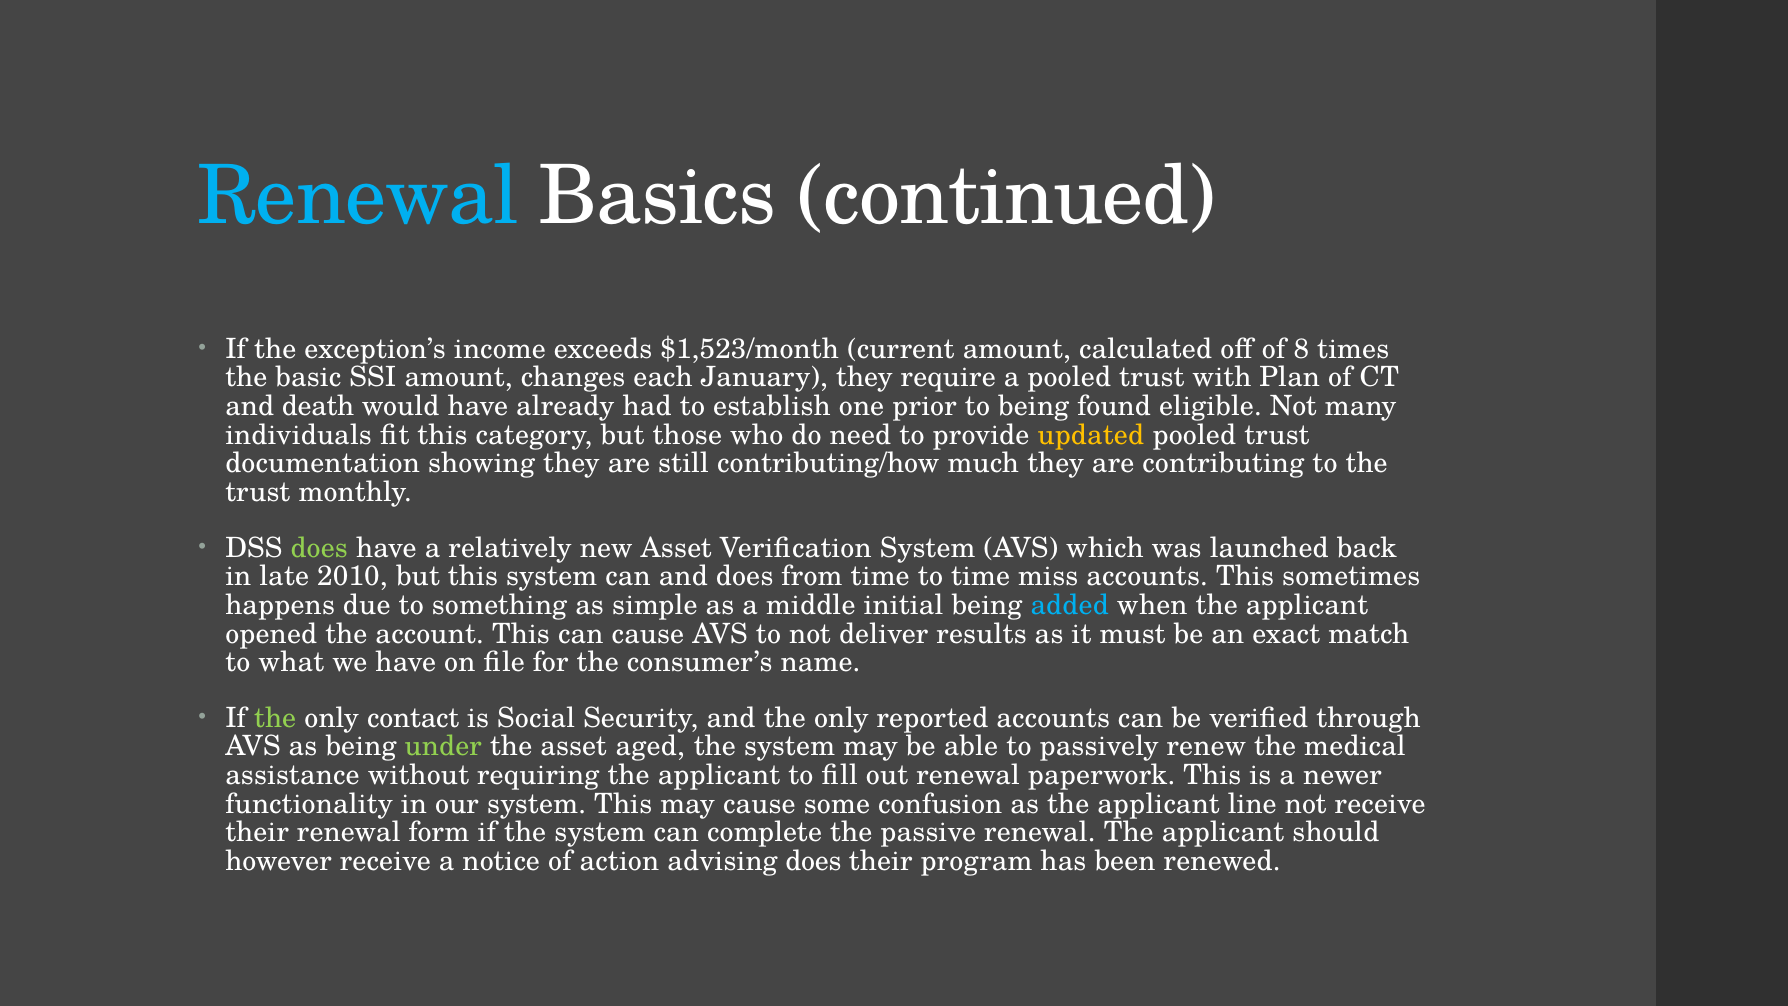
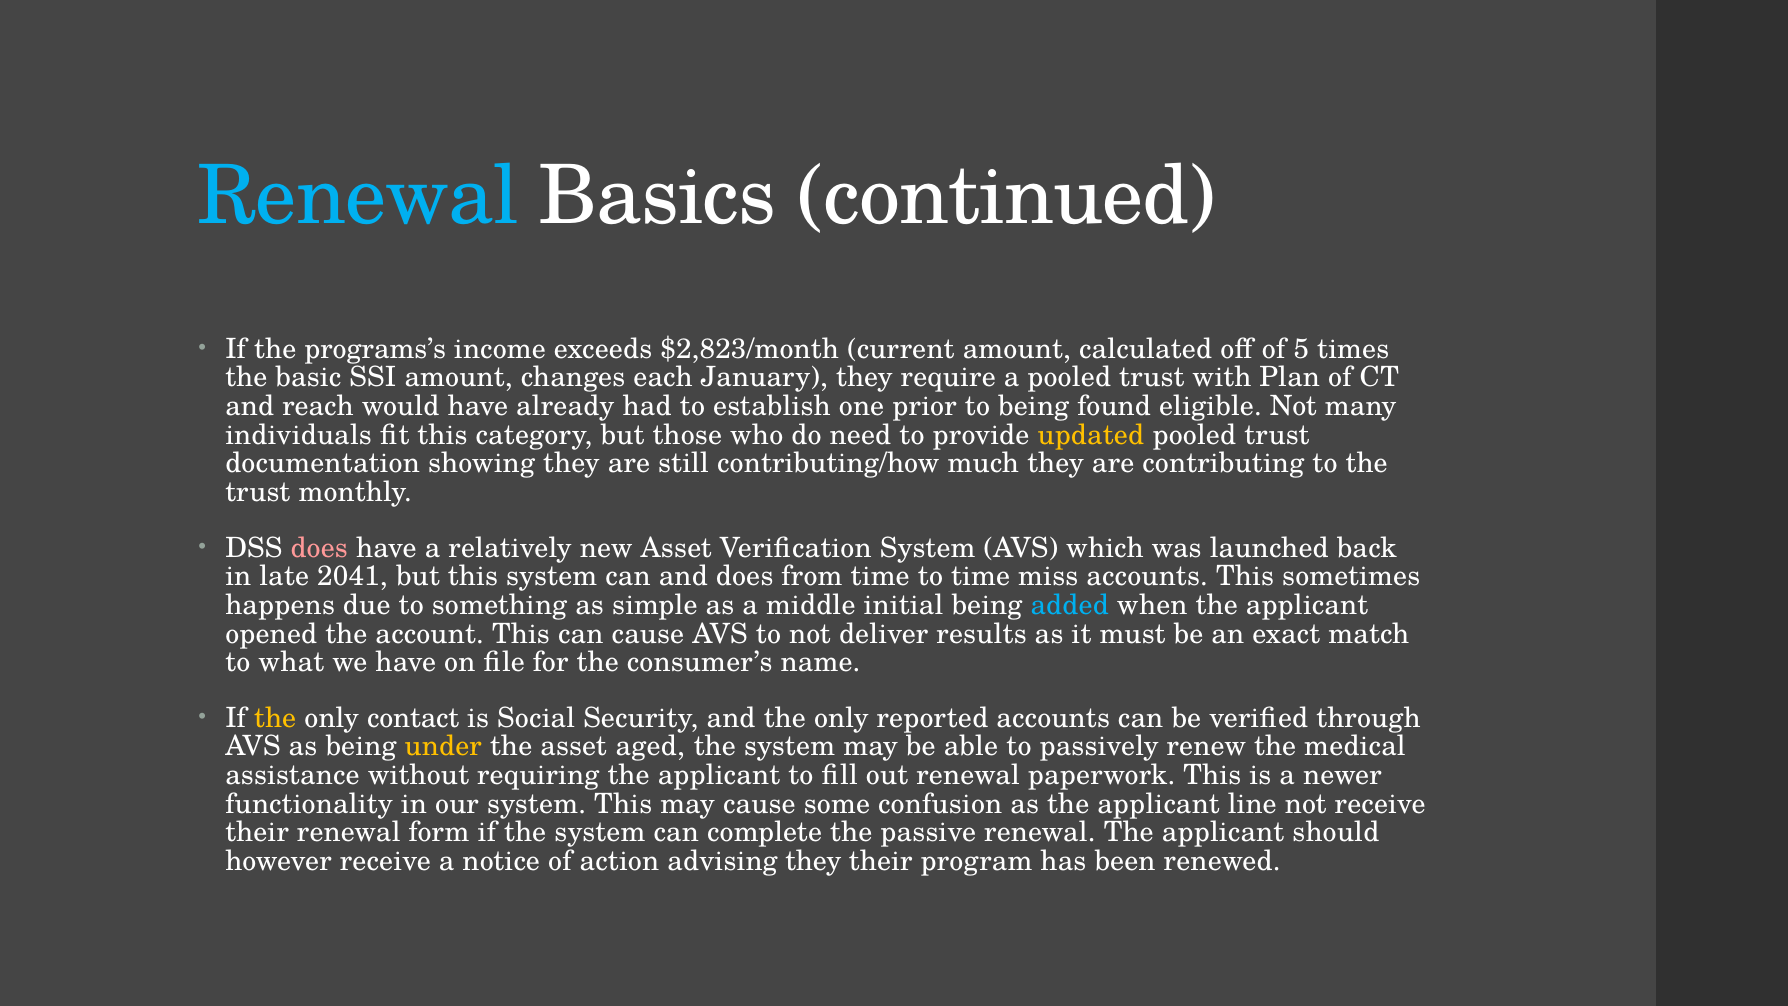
exception’s: exception’s -> programs’s (375, 349)
$1,523/month: $1,523/month -> $2,823/month (750, 349)
8: 8 -> 5 (1301, 349)
death: death -> reach (318, 406)
does colour: light green -> pink (319, 548)
2010: 2010 -> 2041 (352, 576)
the colour: light green -> yellow (275, 718)
under colour: light green -> yellow (443, 746)
advising does: does -> they (813, 861)
